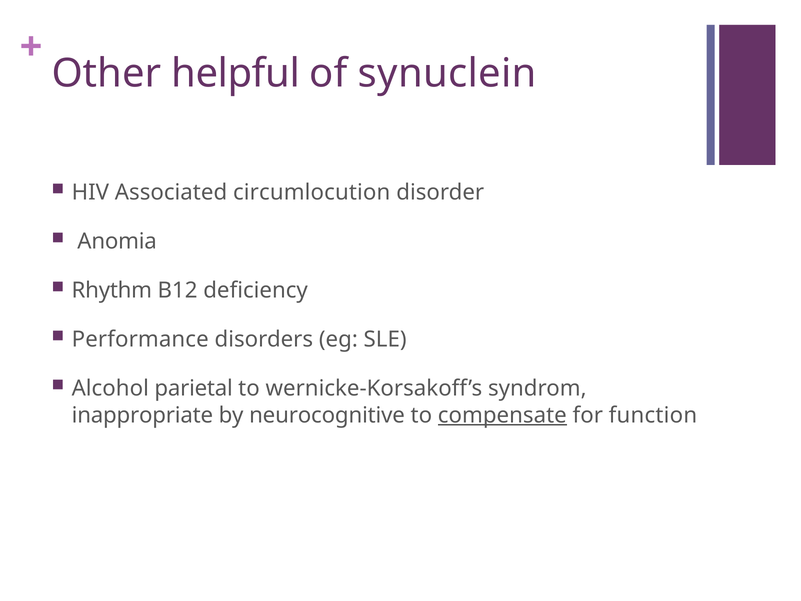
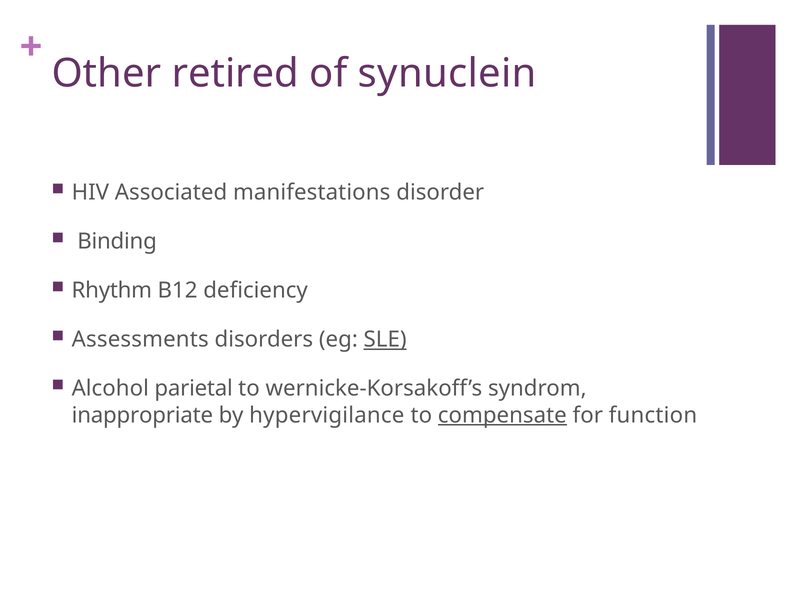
helpful: helpful -> retired (235, 73)
circumlocution: circumlocution -> manifestations (312, 192)
Anomia: Anomia -> Binding (117, 241)
Performance: Performance -> Assessments (140, 339)
SLE underline: none -> present (385, 339)
neurocognitive: neurocognitive -> hypervigilance (327, 415)
